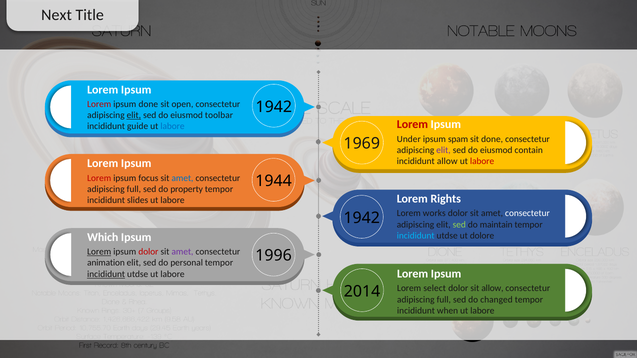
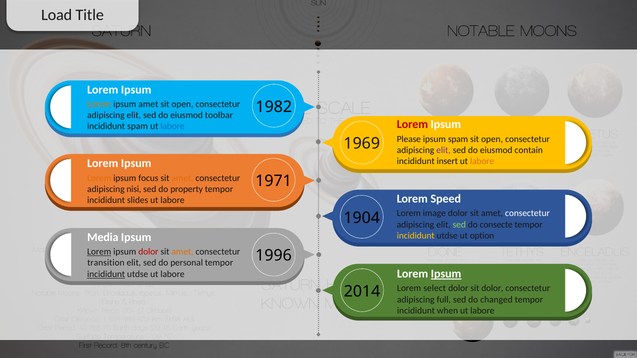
Next: Next -> Load (57, 15)
Lorem colour: red -> orange (99, 104)
ipsum done: done -> amet (148, 104)
1942: 1942 -> 1982 (274, 107)
elit underline: present -> none (134, 115)
incididunt guide: guide -> spam (138, 126)
Under: Under -> Please (409, 139)
done: done -> open (492, 139)
incididunt allow: allow -> insert (447, 161)
labore colour: red -> orange (482, 161)
Lorem colour: red -> orange (99, 178)
amet colour: blue -> orange (182, 178)
1944: 1944 -> 1971 (274, 181)
full: full -> nisi (134, 189)
Rights: Rights -> Speed (446, 199)
works: works -> image (434, 214)
1942: 1942 -> 1904 (362, 218)
maintain: maintain -> consecte (496, 225)
incididunt colour: light blue -> yellow (416, 236)
dolore: dolore -> option (482, 236)
Which: Which -> Media (103, 238)
amet colour: purple -> orange (182, 252)
animation: animation -> transition (106, 263)
Ipsum underline: none -> present (446, 274)
sit allow: allow -> dolor (492, 289)
